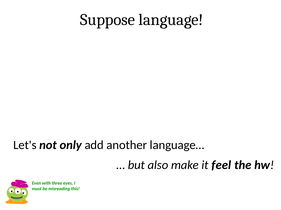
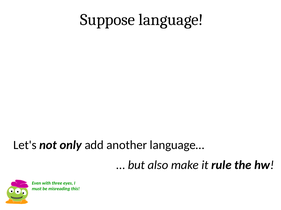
feel: feel -> rule (221, 166)
